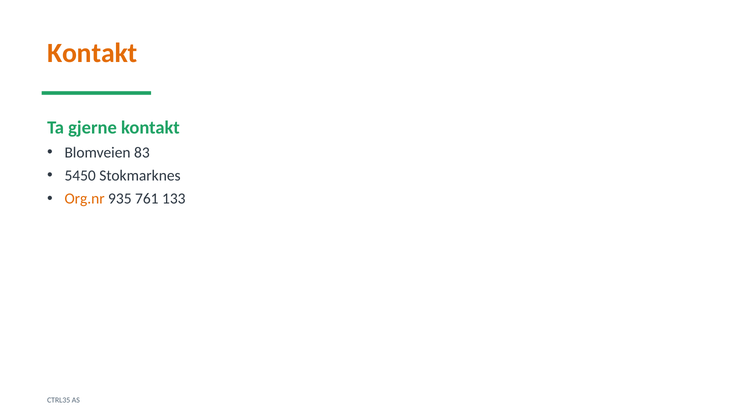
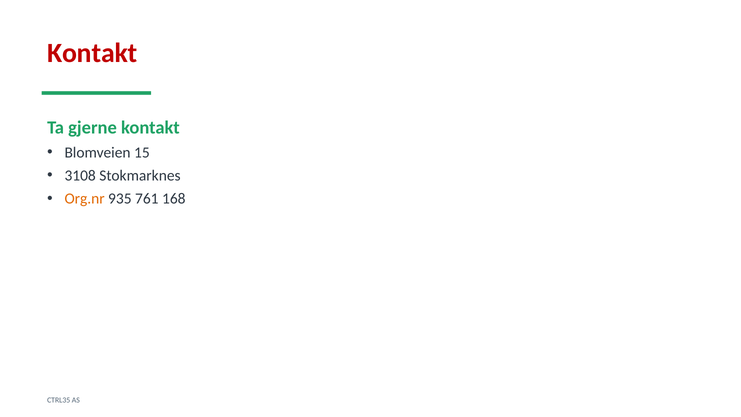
Kontakt colour: orange -> red (92, 53)
83: 83 -> 15 (142, 152)
5450: 5450 -> 3108 (80, 176)
133: 133 -> 168 (174, 199)
